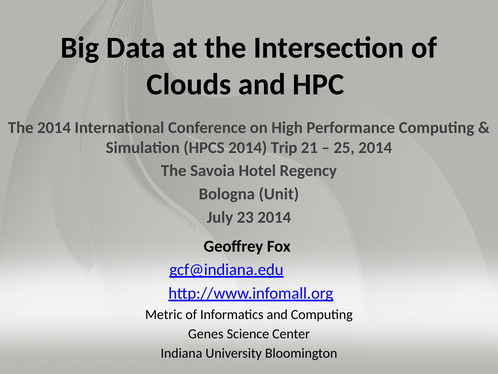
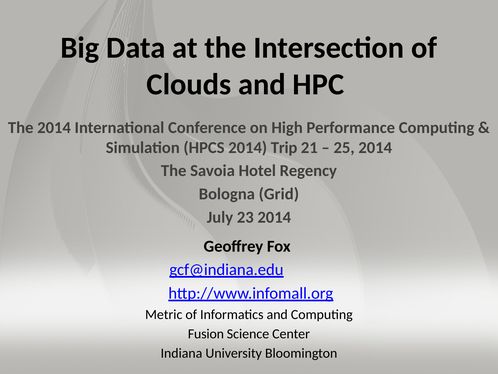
Unit: Unit -> Grid (279, 194)
Genes: Genes -> Fusion (206, 334)
